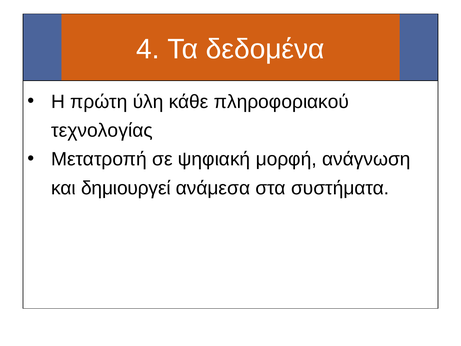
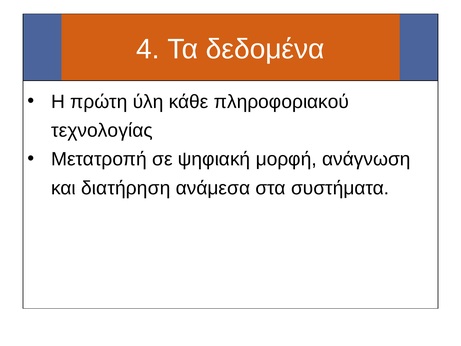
δημιουργεί: δημιουργεί -> διατήρηση (126, 188)
